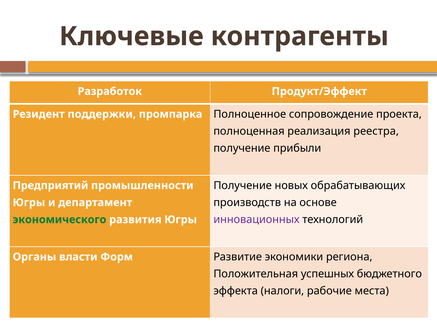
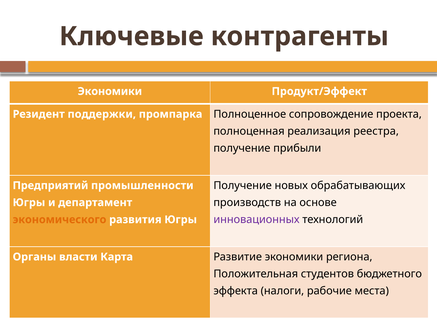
Разработок: Разработок -> Экономики (110, 92)
экономического colour: green -> orange (60, 220)
Форм: Форм -> Карта (117, 257)
успешных: успешных -> студентов (327, 275)
